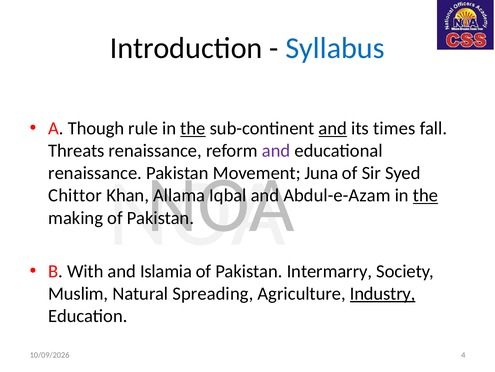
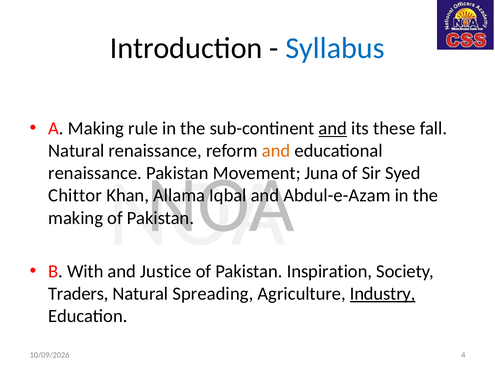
A Though: Though -> Making (96, 128)
the underline: present -> none (193, 128)
times: times -> these (394, 128)
Threats: Threats -> Natural (76, 151)
and colour: purple -> orange (276, 151)
the underline: present -> none (426, 195)
Islamia: Islamia -> Justice (166, 271)
Intermarry: Intermarry -> Inspiration (329, 271)
Muslim: Muslim -> Traders (78, 293)
